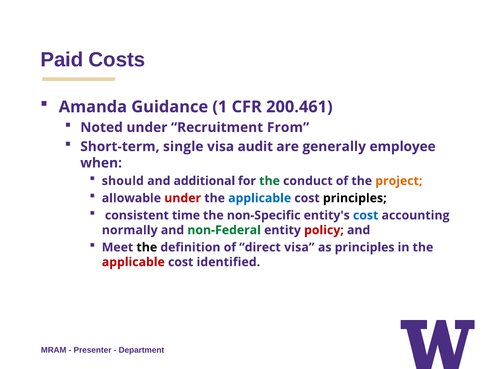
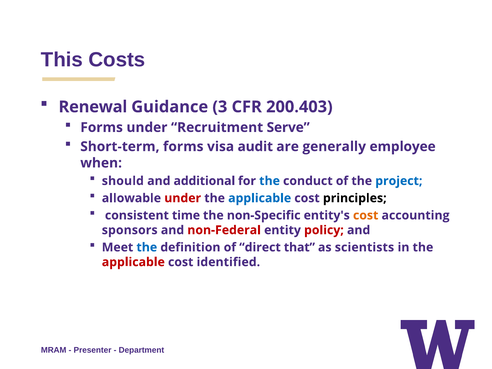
Paid: Paid -> This (62, 60)
Amanda: Amanda -> Renewal (93, 107)
1: 1 -> 3 (220, 107)
200.461: 200.461 -> 200.403 (299, 107)
Noted: Noted -> Forms (102, 127)
From: From -> Serve (288, 127)
Short-term single: single -> forms (183, 147)
the colour: green -> blue (270, 181)
project colour: orange -> blue (399, 181)
cost colour: blue -> orange (366, 215)
normally: normally -> sponsors (130, 230)
non-Federal colour: green -> red (224, 230)
the colour: black -> blue (147, 247)
direct visa: visa -> that (299, 247)
as principles: principles -> scientists (364, 247)
